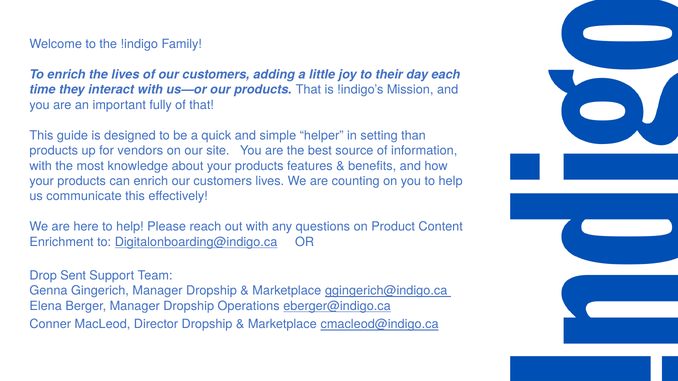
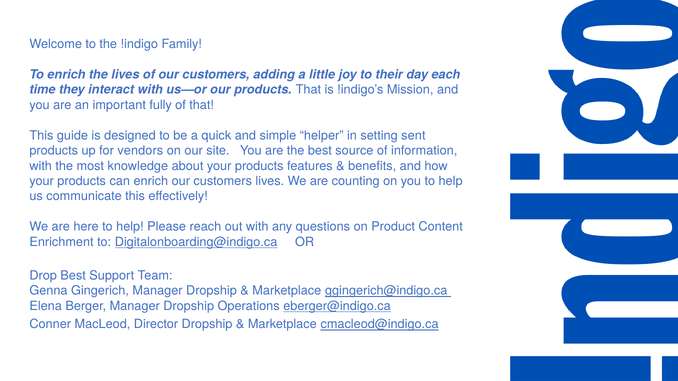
than: than -> sent (413, 135)
Drop Sent: Sent -> Best (73, 276)
